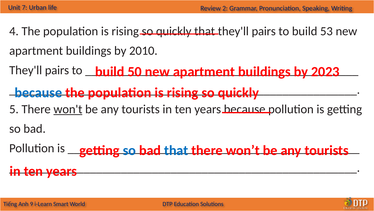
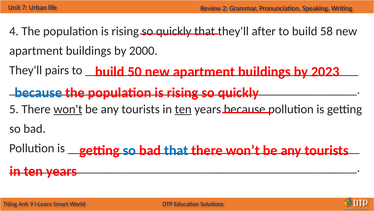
pairs: pairs -> after (264, 31)
53: 53 -> 58 (326, 31)
2010: 2010 -> 2000 (143, 51)
ten underline: none -> present (183, 109)
